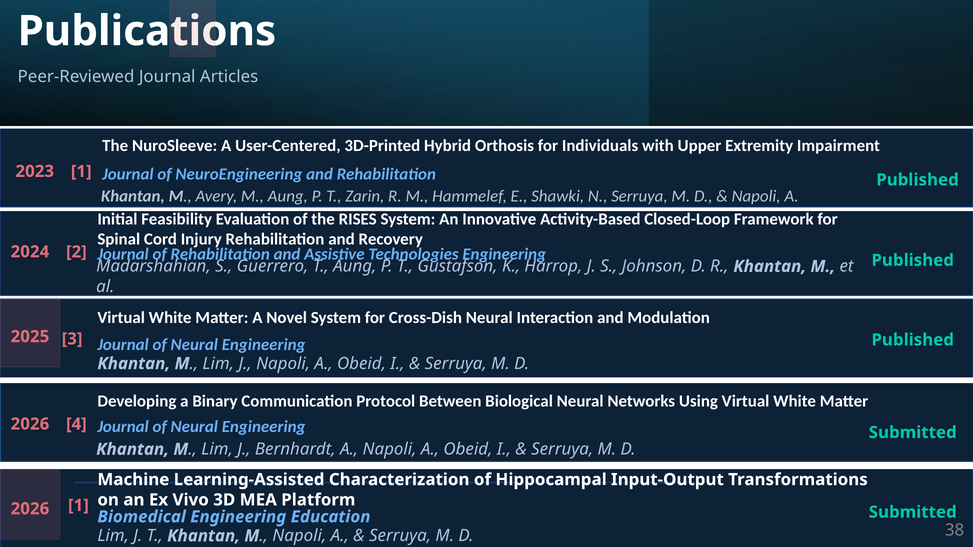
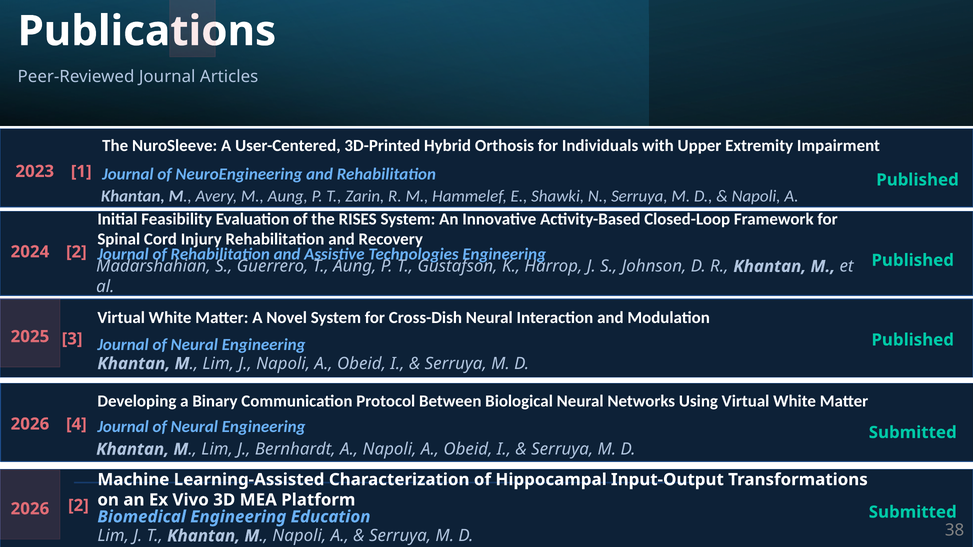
2026 1: 1 -> 2 (78, 506)
